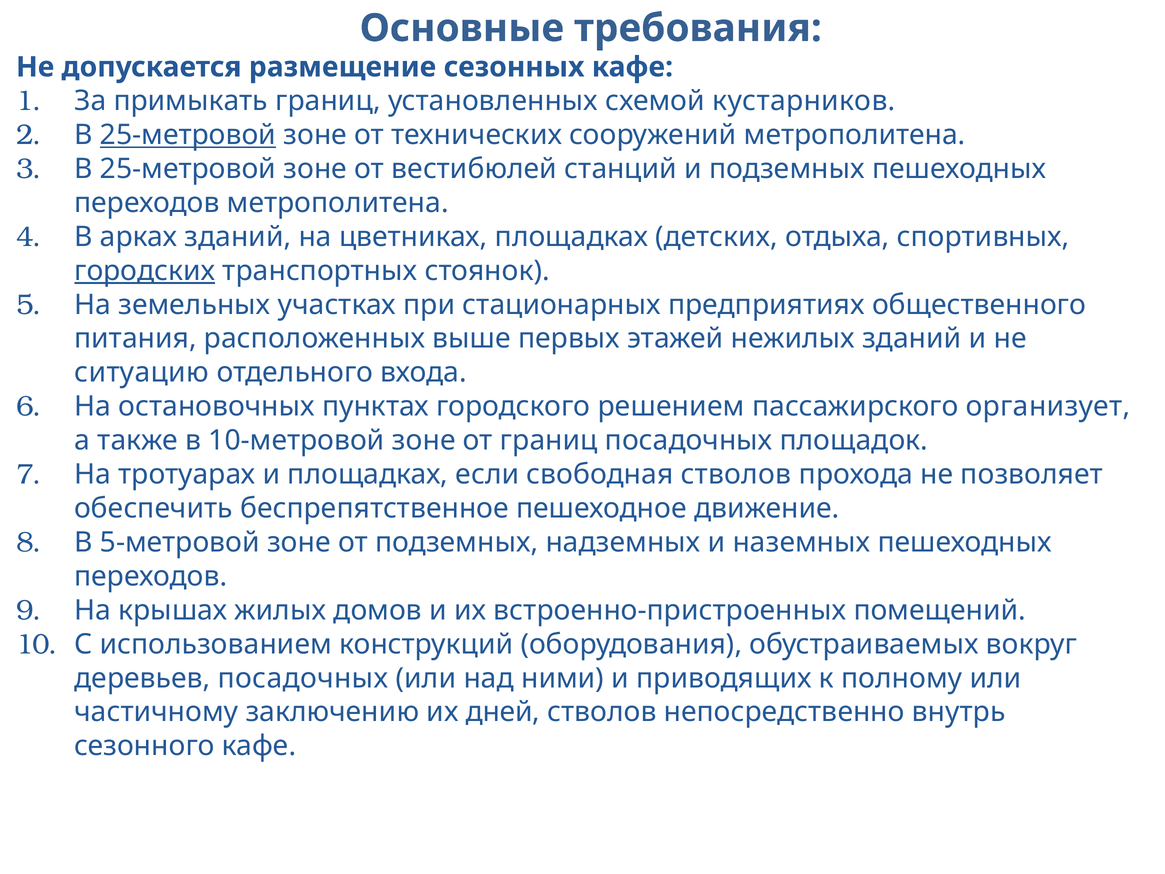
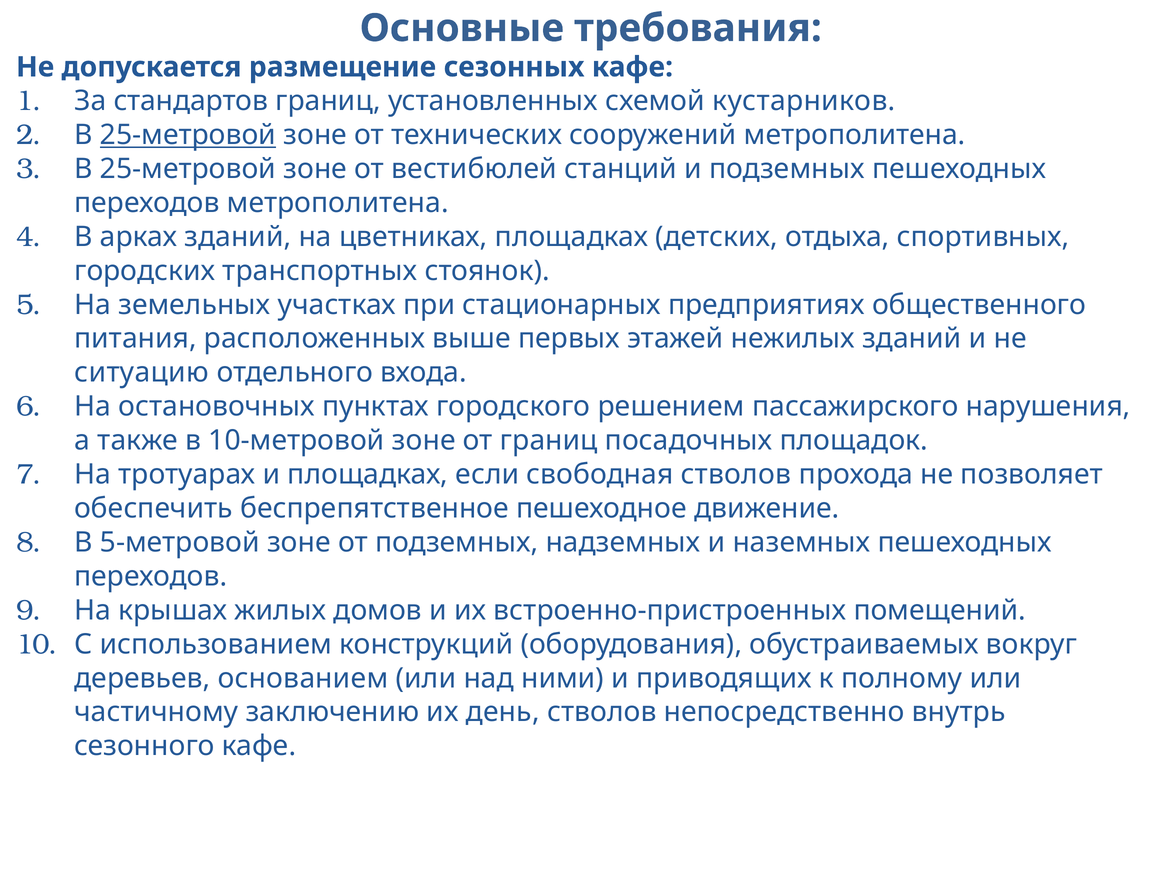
примыкать: примыкать -> стандартов (191, 101)
городских underline: present -> none (145, 271)
организует: организует -> нарушения (1048, 406)
деревьев посадочных: посадочных -> основанием (303, 678)
дней: дней -> день (503, 712)
